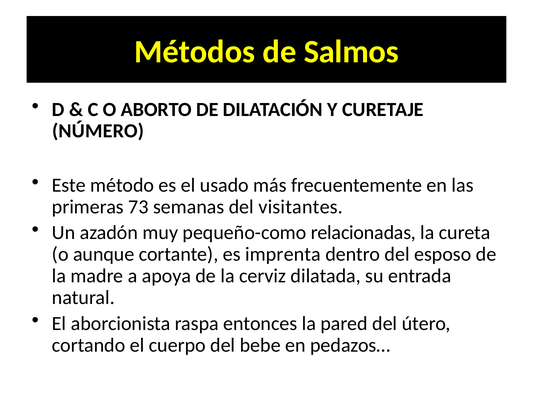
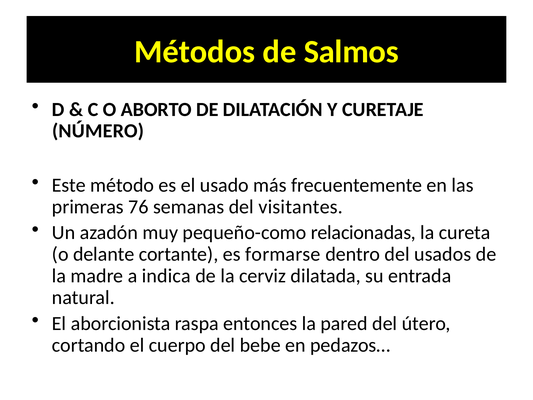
73: 73 -> 76 (138, 207)
aunque: aunque -> delante (104, 254)
imprenta: imprenta -> formarse (283, 254)
esposo: esposo -> usados (443, 254)
apoya: apoya -> indica (166, 276)
